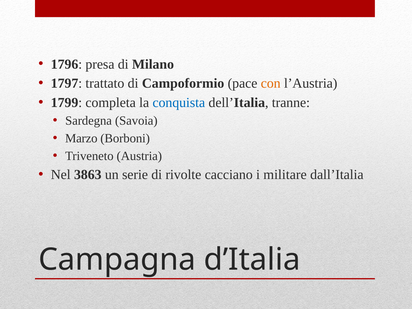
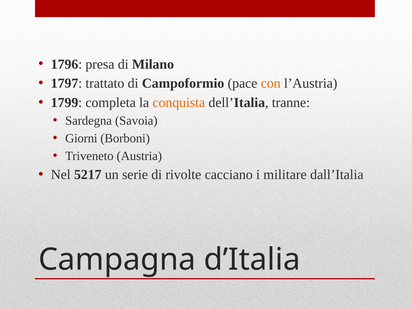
conquista colour: blue -> orange (179, 103)
Marzo: Marzo -> Giorni (81, 138)
3863: 3863 -> 5217 (88, 175)
